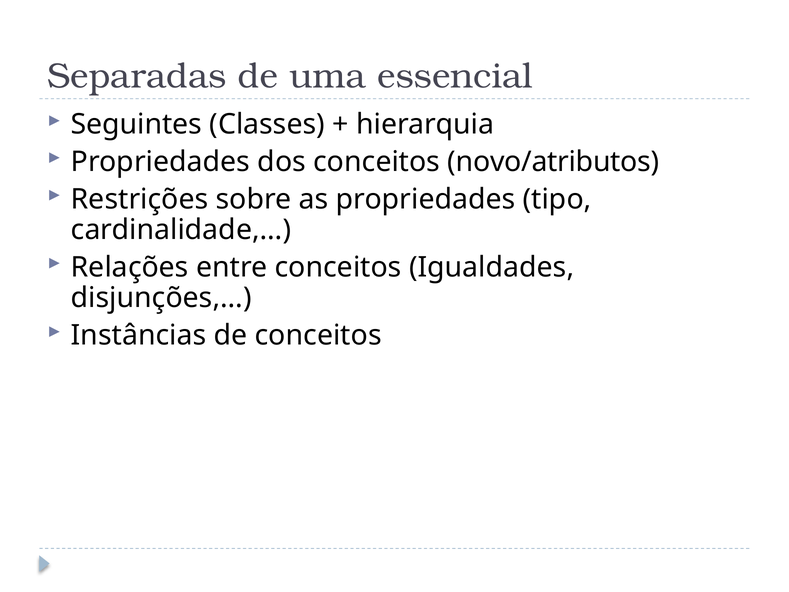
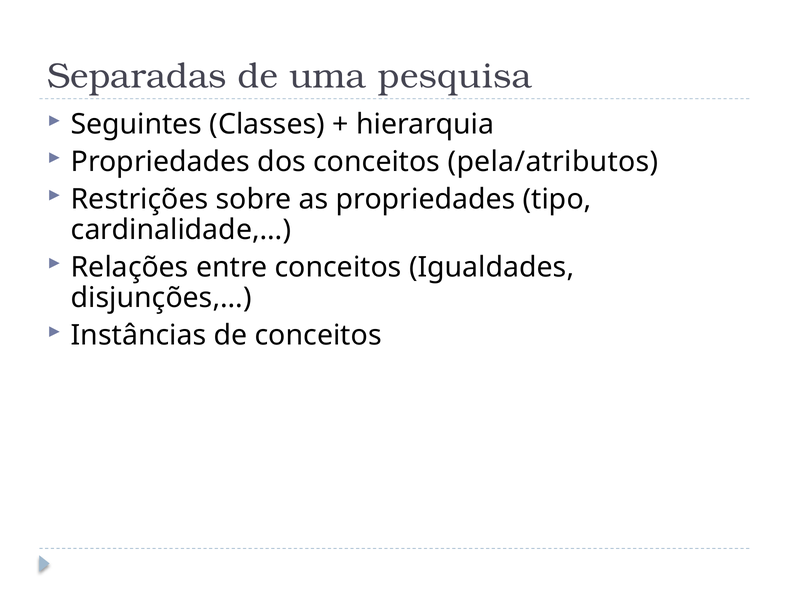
essencial: essencial -> pesquisa (455, 76)
novo/atributos: novo/atributos -> pela/atributos (553, 162)
